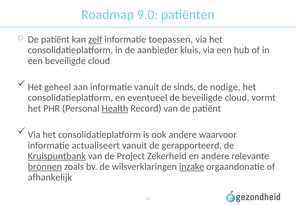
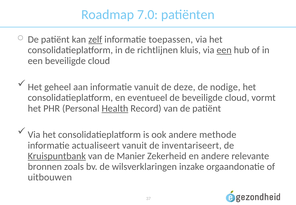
9.0: 9.0 -> 7.0 (148, 15)
aanbieder: aanbieder -> richtlijnen (158, 50)
een underline: none -> present (224, 50)
sinds: sinds -> deze (185, 87)
waarvoor: waarvoor -> methode (218, 135)
gerapporteerd: gerapporteerd -> inventariseert (192, 145)
Project: Project -> Manier (131, 156)
bronnen underline: present -> none (45, 167)
inzake underline: present -> none (192, 167)
afhankelijk: afhankelijk -> uitbouwen (50, 177)
